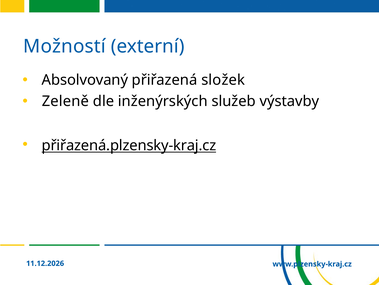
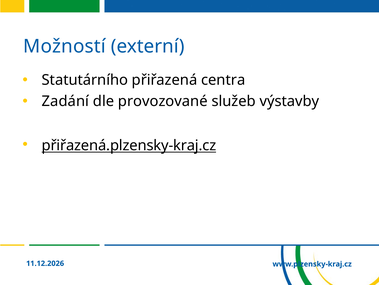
Absolvovaný: Absolvovaný -> Statutárního (85, 80)
složek: složek -> centra (223, 80)
Zeleně: Zeleně -> Zadání (65, 101)
inženýrských: inženýrských -> provozované (163, 101)
